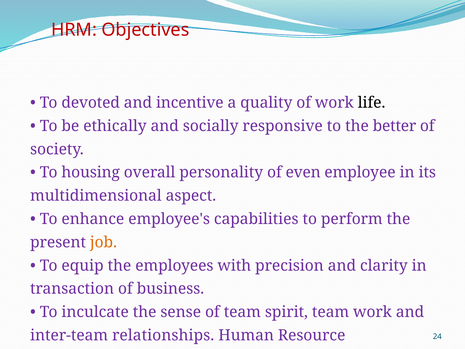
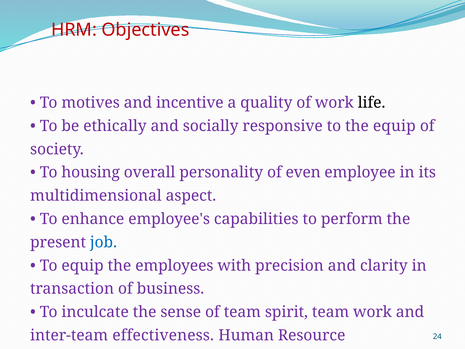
devoted: devoted -> motives (91, 103)
the better: better -> equip (394, 126)
job colour: orange -> blue (103, 242)
relationships: relationships -> effectiveness (163, 335)
